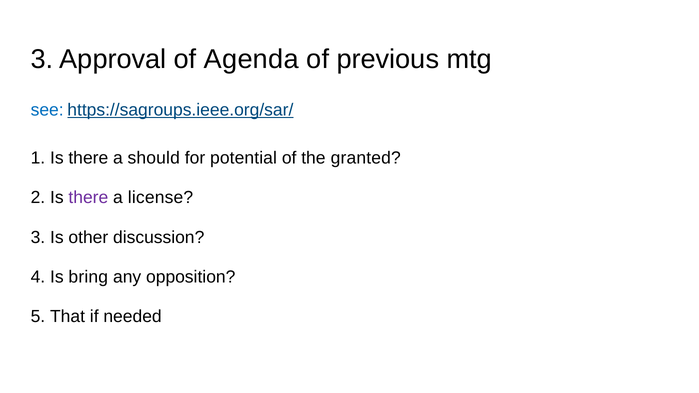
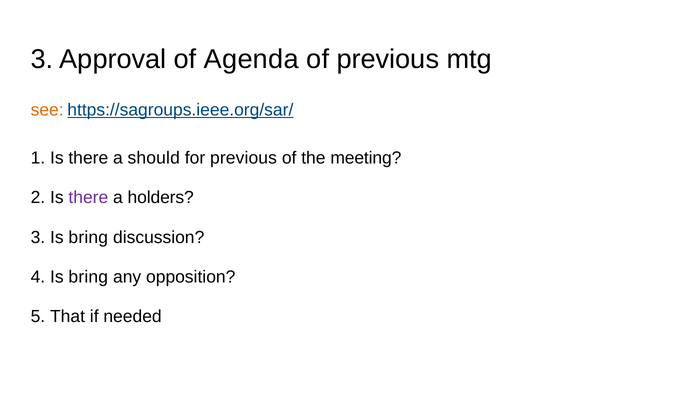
see colour: blue -> orange (47, 110)
for potential: potential -> previous (244, 158)
granted: granted -> meeting (366, 158)
license: license -> holders (161, 198)
3 Is other: other -> bring (88, 237)
